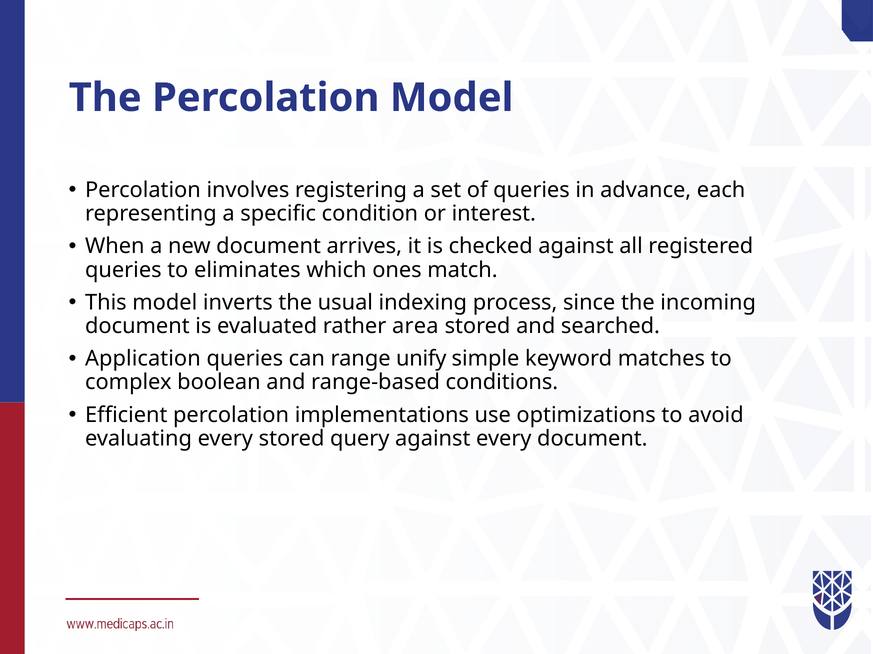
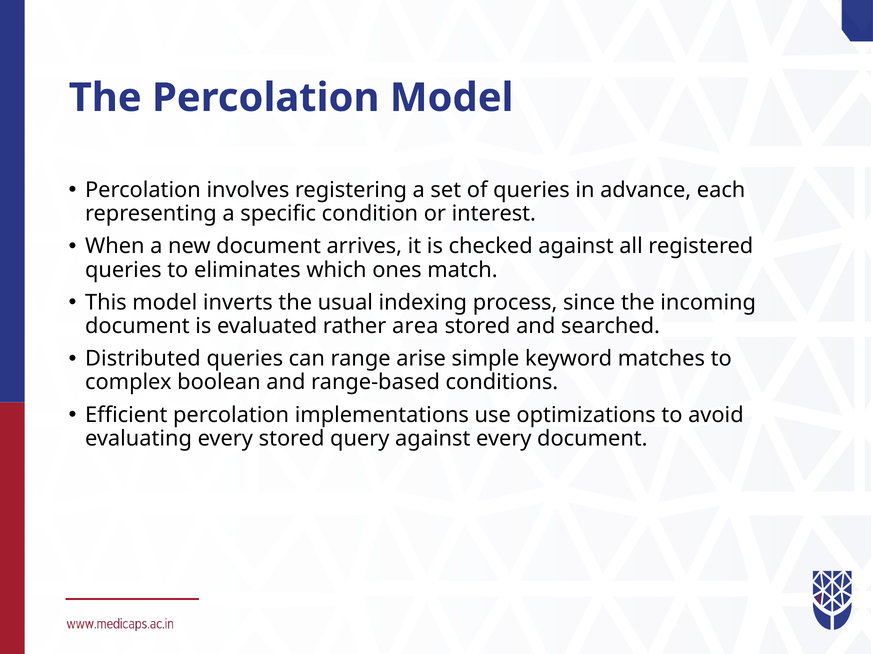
Application: Application -> Distributed (143, 359)
unify: unify -> arise (421, 359)
